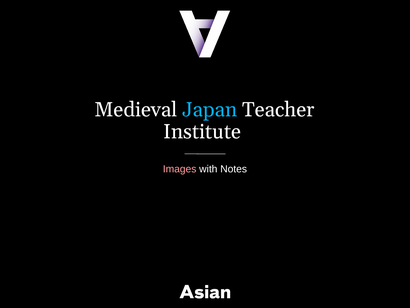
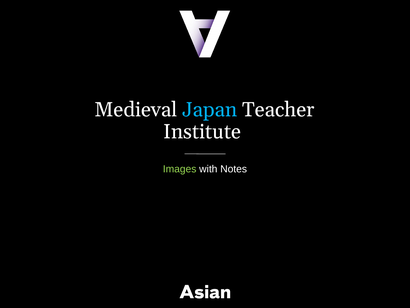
Images colour: pink -> light green (180, 169)
